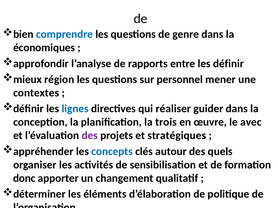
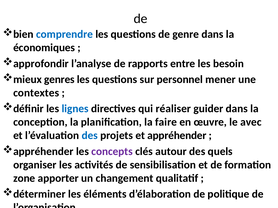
les définir: définir -> besoin (228, 64)
région: région -> genres (59, 80)
trois: trois -> faire (166, 122)
des colour: purple -> blue (90, 136)
et stratégiques: stratégiques -> appréhender (177, 136)
concepts colour: blue -> purple (112, 152)
donc: donc -> zone (24, 179)
